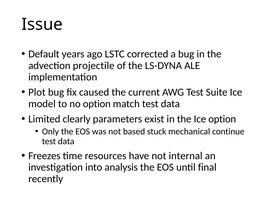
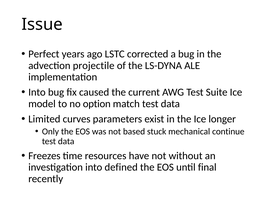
Default: Default -> Perfect (44, 54)
Plot: Plot -> Into (37, 92)
clearly: clearly -> curves (77, 119)
Ice option: option -> longer (222, 119)
internal: internal -> without (186, 156)
analysis: analysis -> defined (121, 167)
